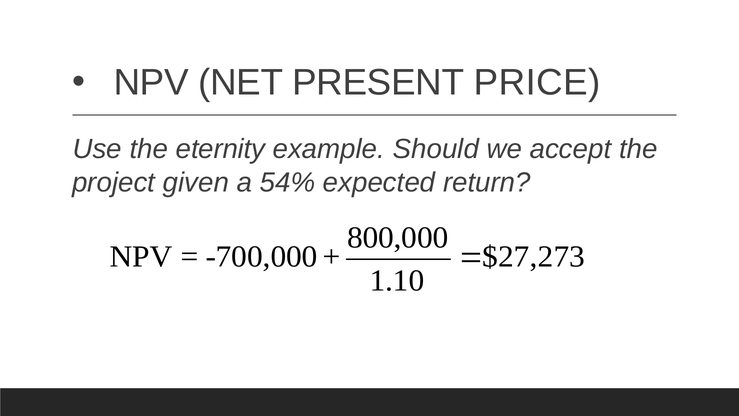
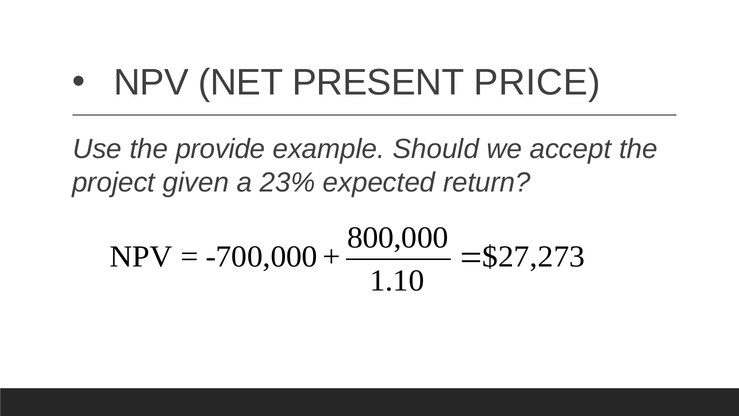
eternity: eternity -> provide (221, 149)
54%: 54% -> 23% (288, 182)
